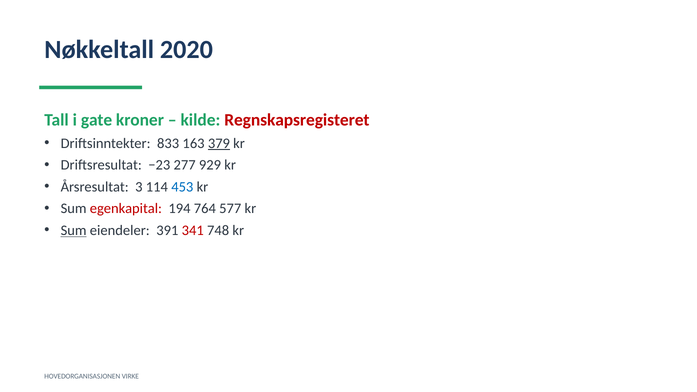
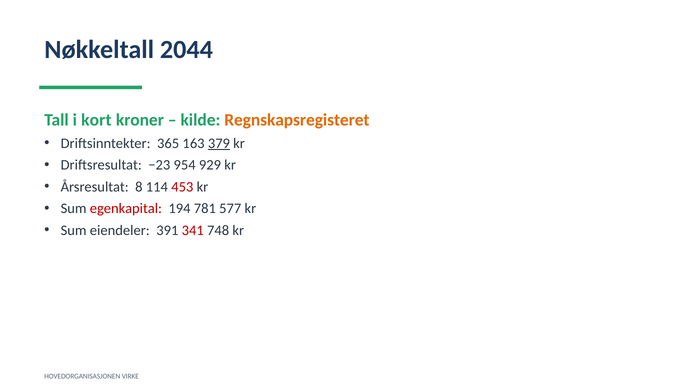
2020: 2020 -> 2044 (186, 50)
gate: gate -> kort (96, 120)
Regnskapsregisteret colour: red -> orange (297, 120)
833: 833 -> 365 (168, 143)
277: 277 -> 954 (185, 165)
3: 3 -> 8 (139, 187)
453 colour: blue -> red (182, 187)
764: 764 -> 781 (205, 209)
Sum underline: present -> none (74, 231)
